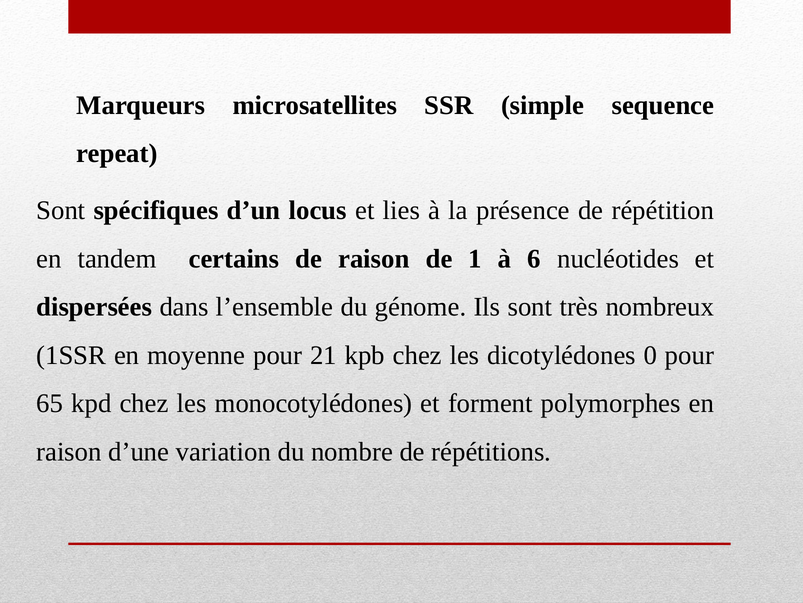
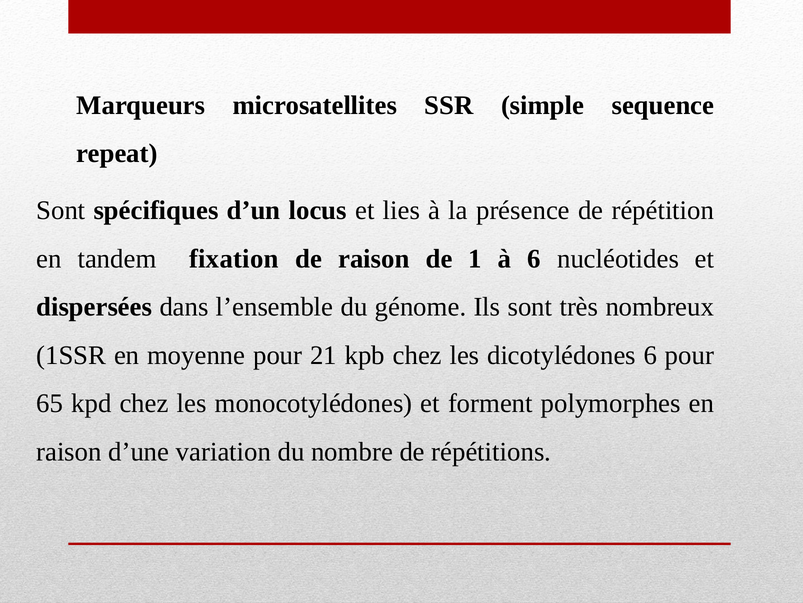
certains: certains -> fixation (234, 259)
dicotylédones 0: 0 -> 6 (650, 355)
